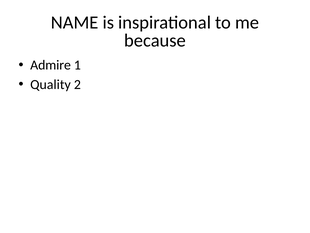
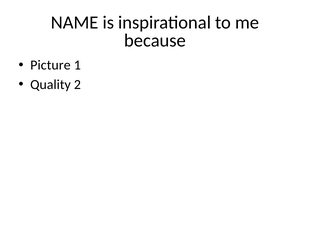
Admire: Admire -> Picture (50, 65)
